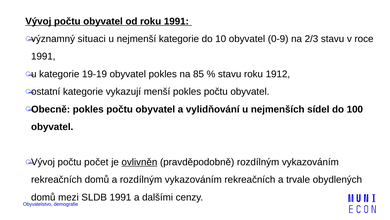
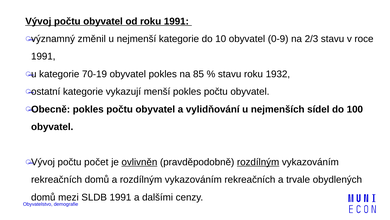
situaci: situaci -> změnil (92, 39)
19-19: 19-19 -> 70-19 (94, 74)
1912: 1912 -> 1932 (278, 74)
rozdílným underline: none -> present (258, 162)
